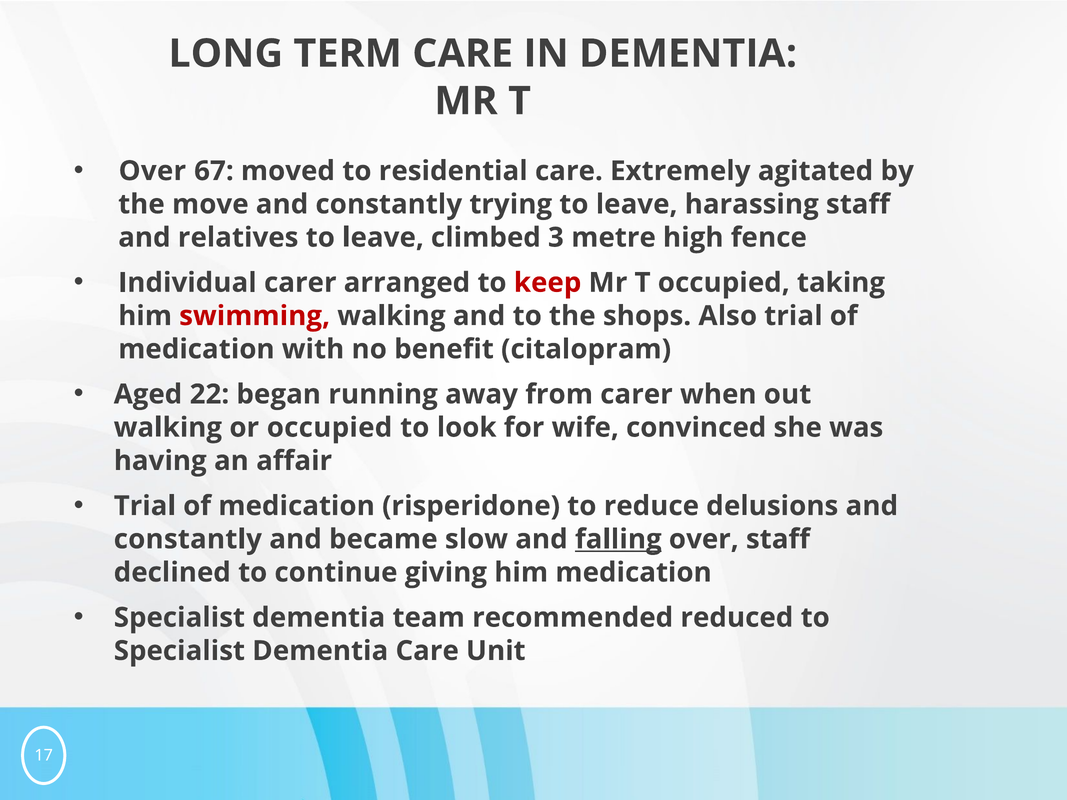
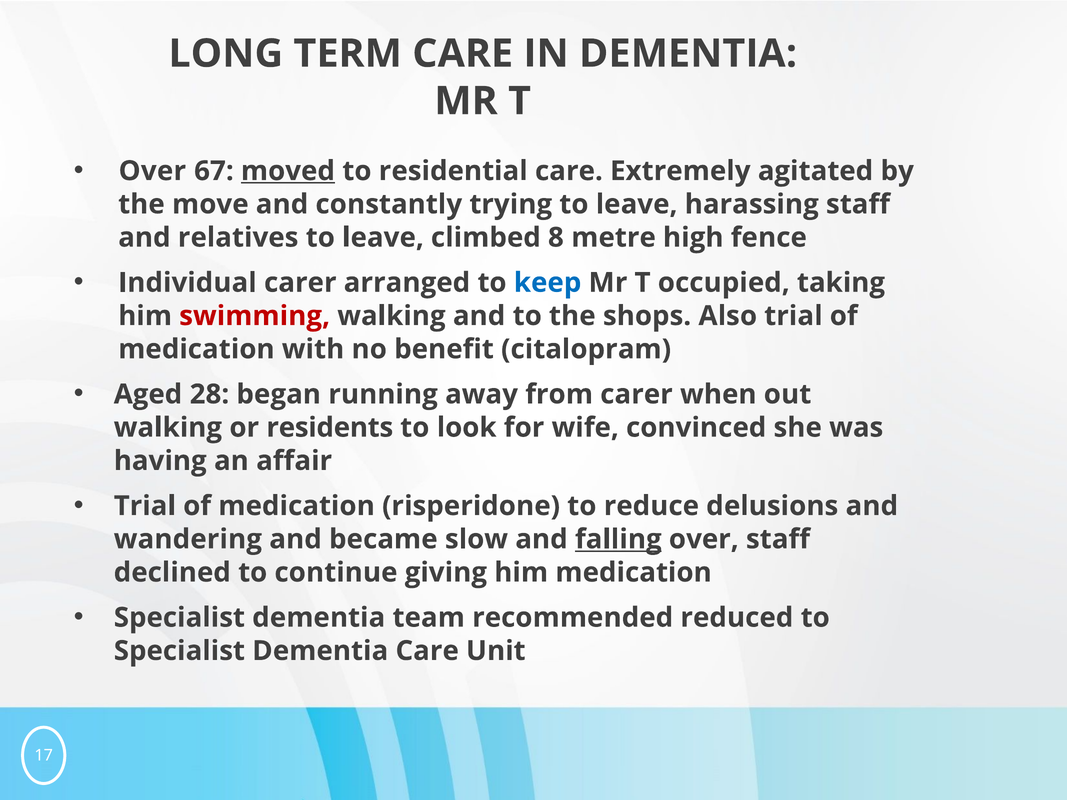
moved underline: none -> present (288, 171)
3: 3 -> 8 (556, 238)
keep colour: red -> blue (548, 283)
22: 22 -> 28 (209, 394)
or occupied: occupied -> residents (330, 428)
constantly: constantly -> wandering (188, 539)
